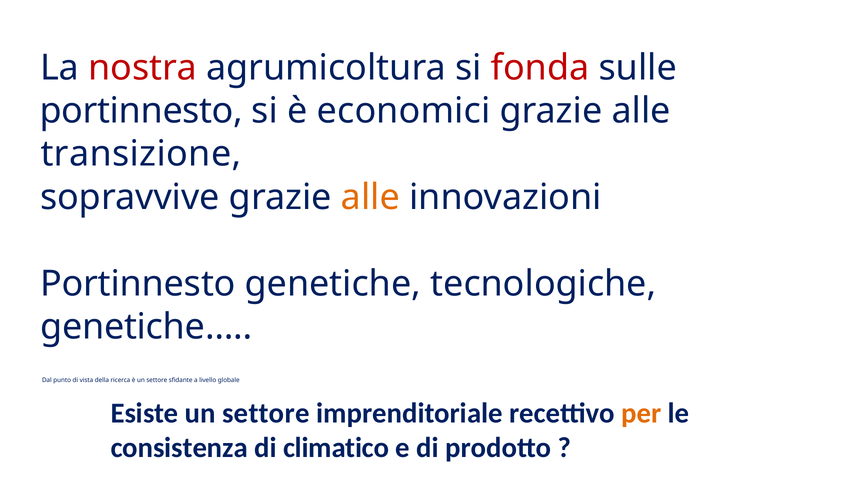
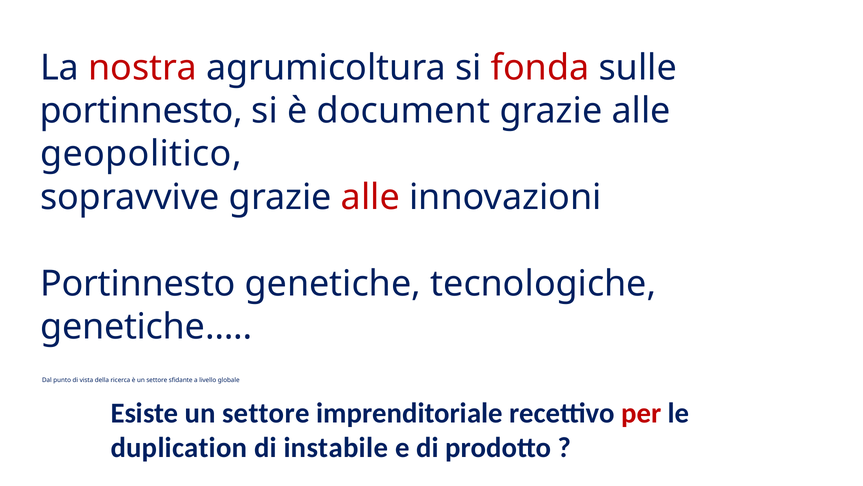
economici: economici -> document (404, 111)
transizione: transizione -> geopolitico (141, 154)
alle colour: orange -> red (370, 197)
per colour: orange -> red (641, 413)
consistenza: consistenza -> duplication (179, 447)
climatico: climatico -> instabile (336, 447)
